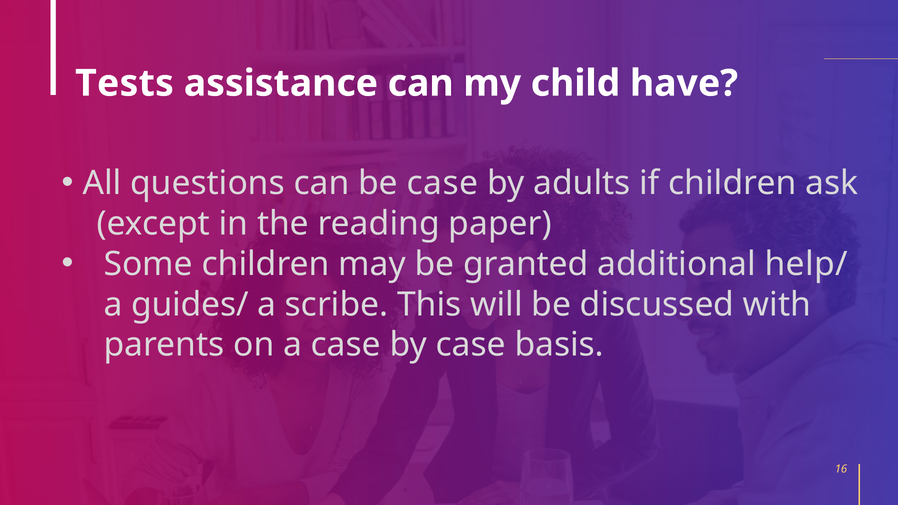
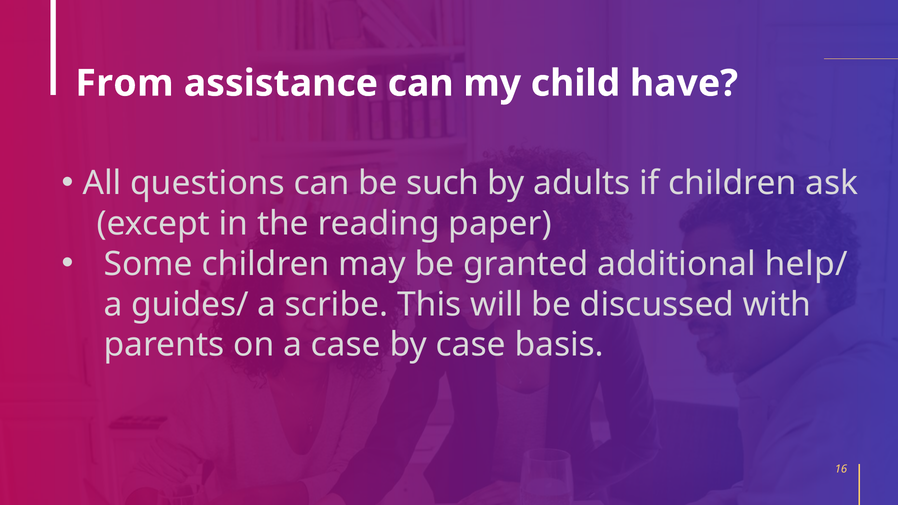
Tests: Tests -> From (124, 83)
be case: case -> such (443, 183)
